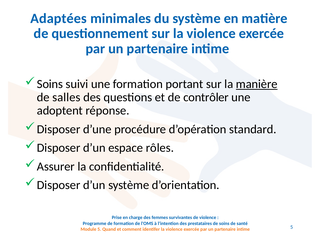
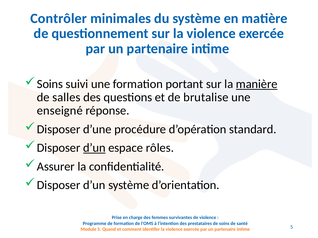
Adaptées: Adaptées -> Contrôler (59, 18)
contrôler: contrôler -> brutalise (206, 98)
adoptent: adoptent -> enseigné (60, 111)
d’un underline: none -> present (94, 148)
